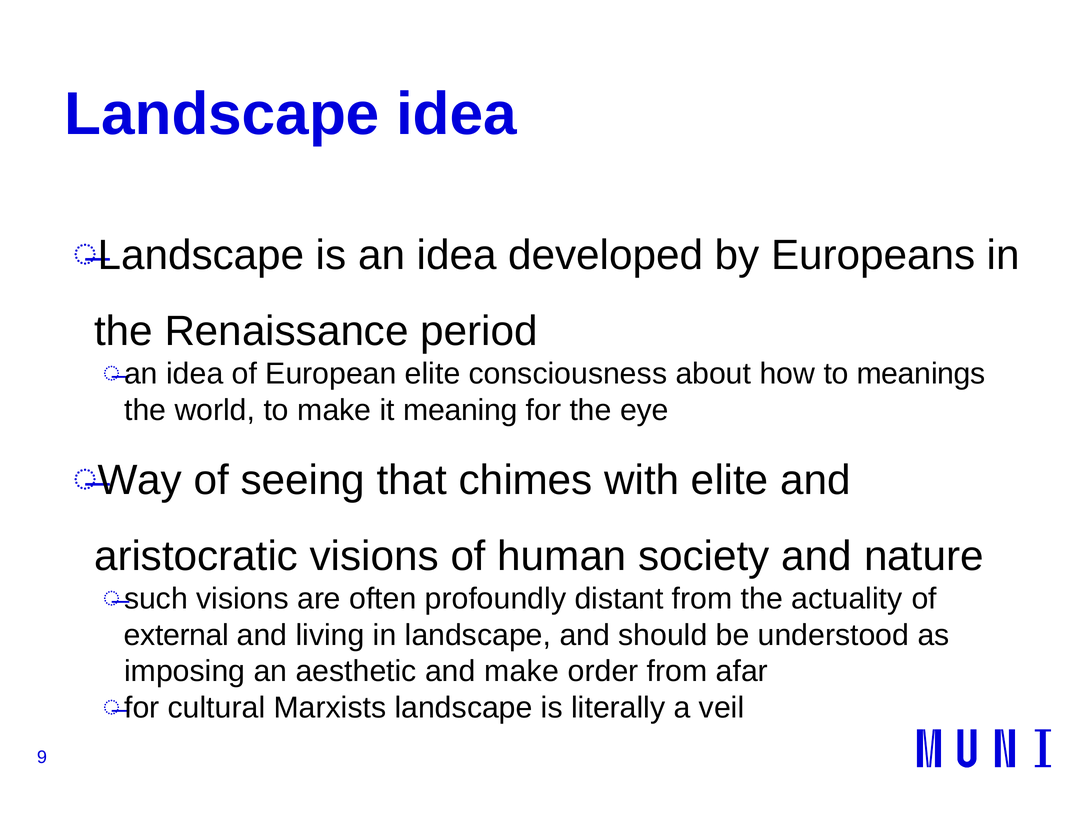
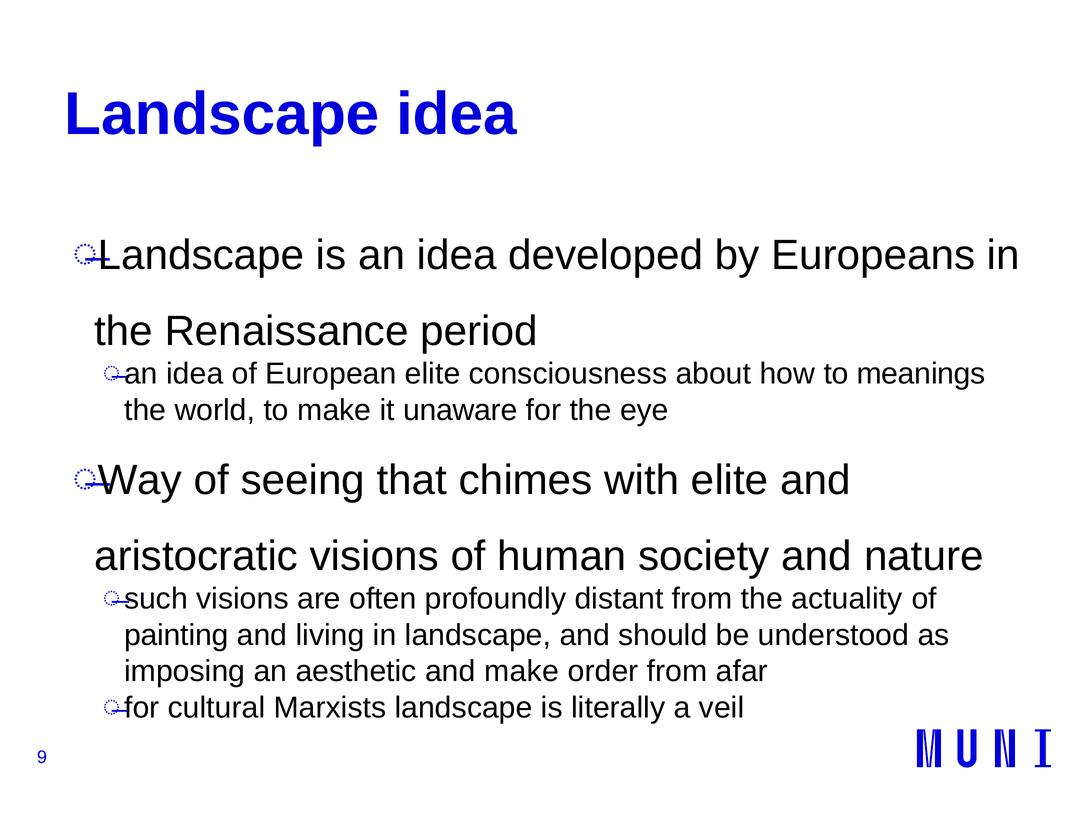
meaning: meaning -> unaware (460, 410)
external: external -> painting (176, 635)
